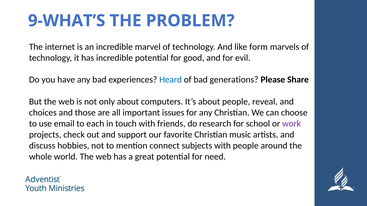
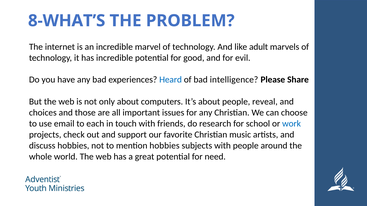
9-WHAT’S: 9-WHAT’S -> 8-WHAT’S (67, 21)
form: form -> adult (259, 47)
generations: generations -> intelligence (234, 80)
work colour: purple -> blue (292, 124)
mention connect: connect -> hobbies (165, 146)
